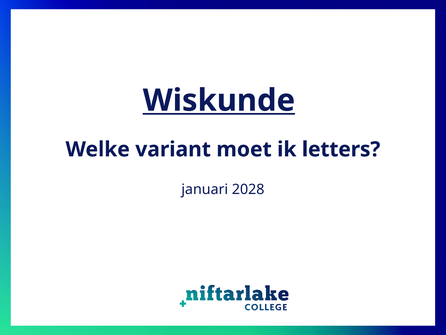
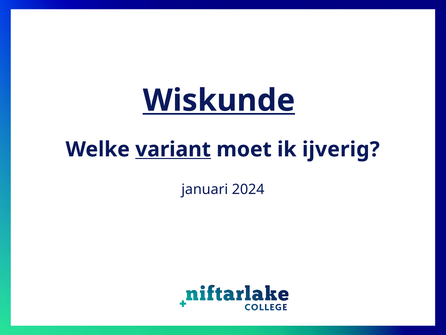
variant underline: none -> present (173, 149)
letters: letters -> ijverig (341, 149)
2028: 2028 -> 2024 (248, 189)
